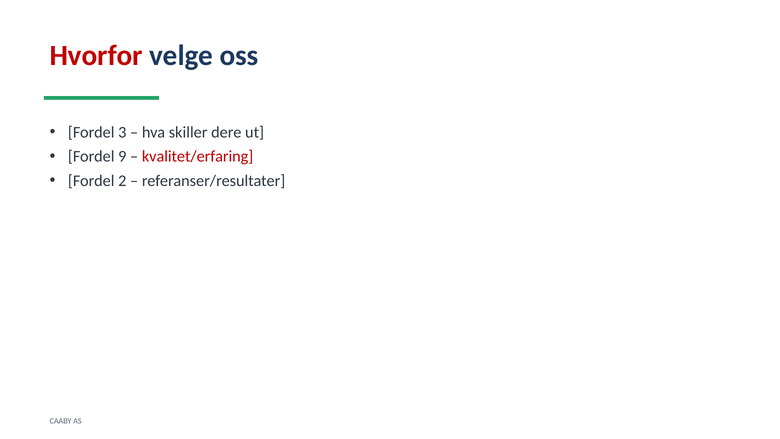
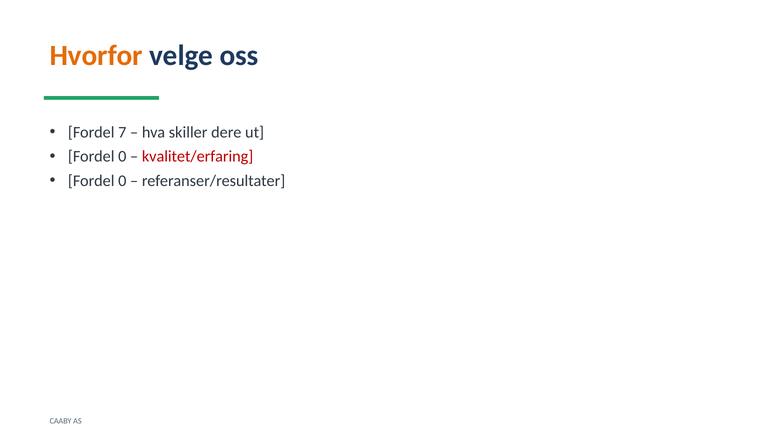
Hvorfor colour: red -> orange (96, 56)
3: 3 -> 7 (122, 132)
9: 9 -> 0 (122, 156)
2: 2 -> 0 (122, 181)
